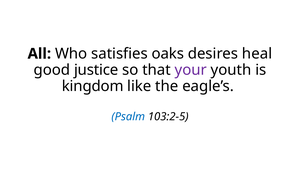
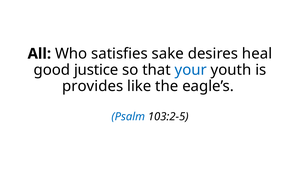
oaks: oaks -> sake (168, 54)
your colour: purple -> blue (191, 70)
kingdom: kingdom -> provides (93, 86)
